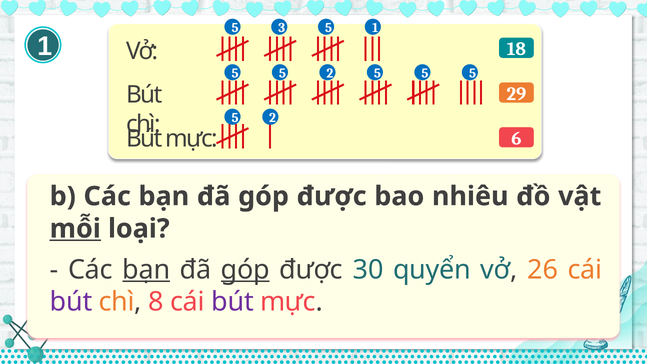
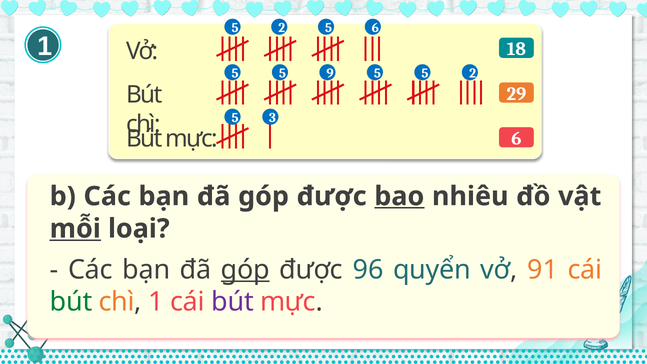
3: 3 -> 2 (282, 28)
5 1: 1 -> 6 (375, 28)
5 5 2: 2 -> 9 (330, 73)
5 5 5: 5 -> 2 (473, 73)
2: 2 -> 3 (273, 118)
bao underline: none -> present (399, 196)
bạn underline: present -> none (146, 270)
30: 30 -> 96 (368, 270)
26: 26 -> 91 (543, 270)
bút colour: purple -> green (71, 302)
chì 8: 8 -> 1 (156, 302)
